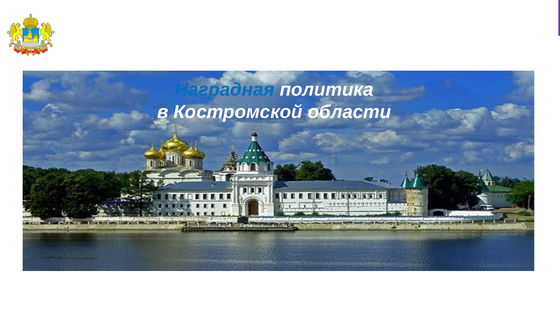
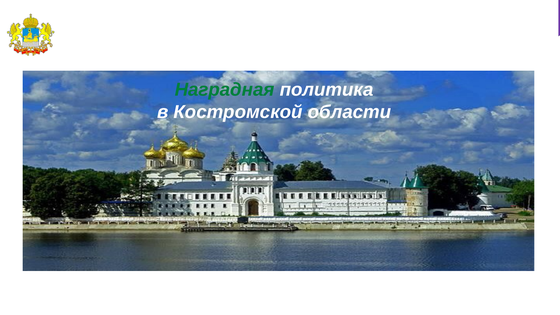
Наградная colour: blue -> green (225, 90)
